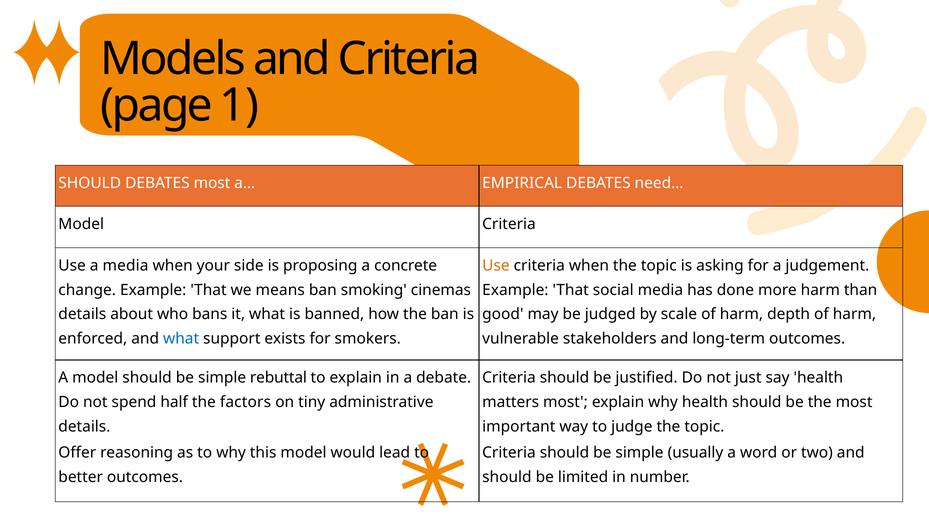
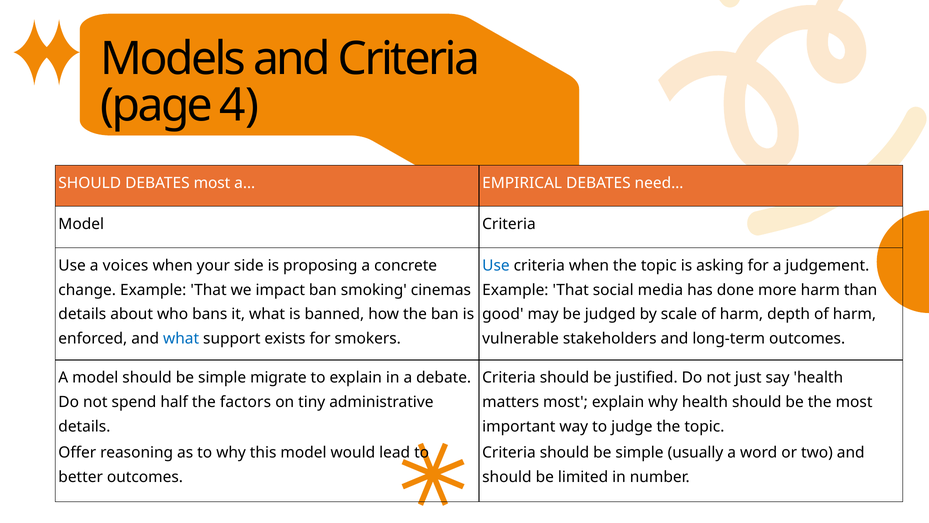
1: 1 -> 4 (239, 105)
a media: media -> voices (126, 265)
Use colour: orange -> blue (496, 265)
means: means -> impact (280, 290)
rebuttal: rebuttal -> migrate (278, 378)
